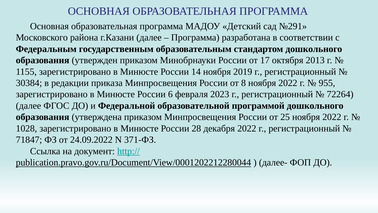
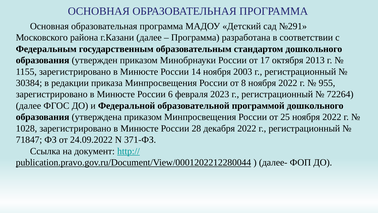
2019: 2019 -> 2003 (243, 72)
